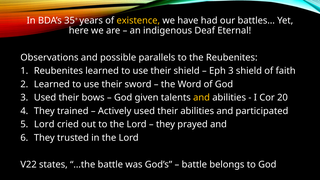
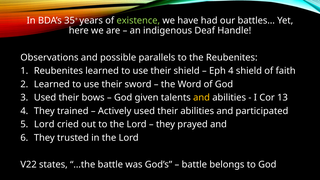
existence colour: yellow -> light green (138, 21)
Eternal: Eternal -> Handle (234, 31)
Eph 3: 3 -> 4 (231, 71)
20: 20 -> 13 (283, 98)
